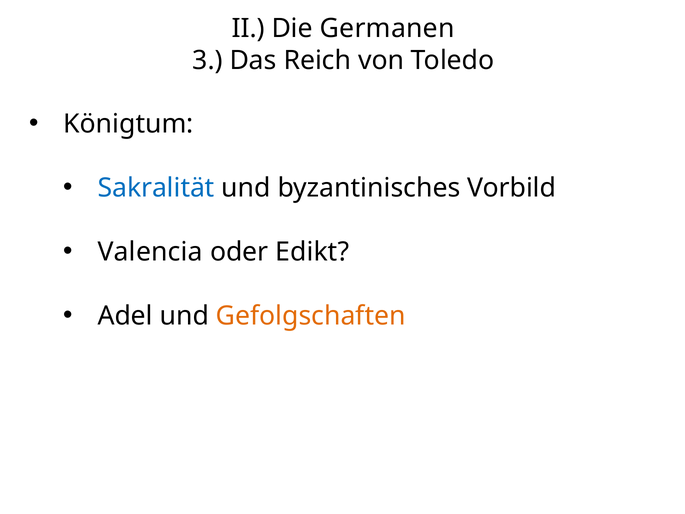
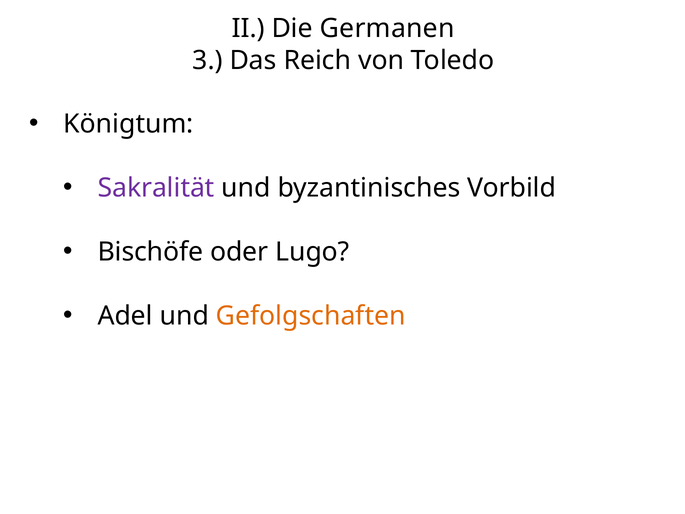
Sakralität colour: blue -> purple (156, 188)
Valencia: Valencia -> Bischöfe (150, 252)
Edikt: Edikt -> Lugo (312, 252)
